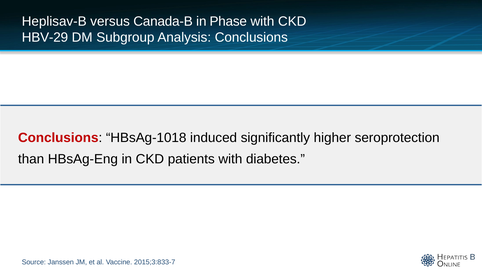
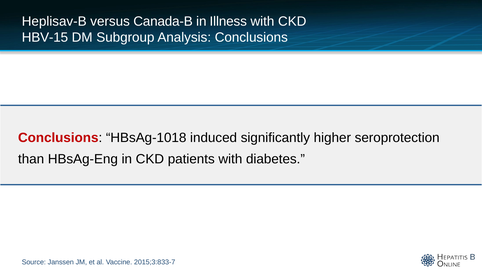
Phase: Phase -> Illness (228, 22)
HBV-29: HBV-29 -> HBV-15 (45, 38)
